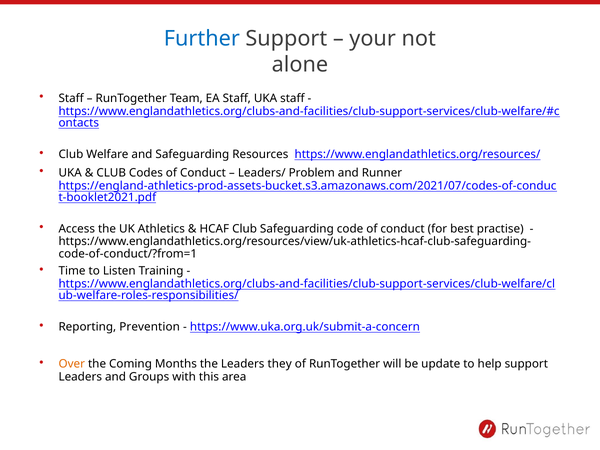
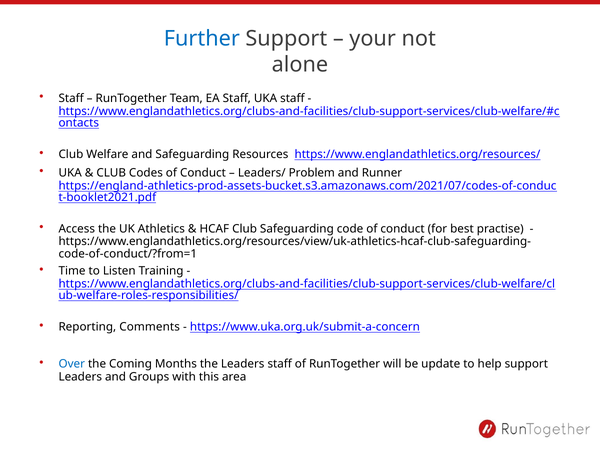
Prevention: Prevention -> Comments (150, 327)
Over colour: orange -> blue (72, 364)
Leaders they: they -> staff (280, 364)
